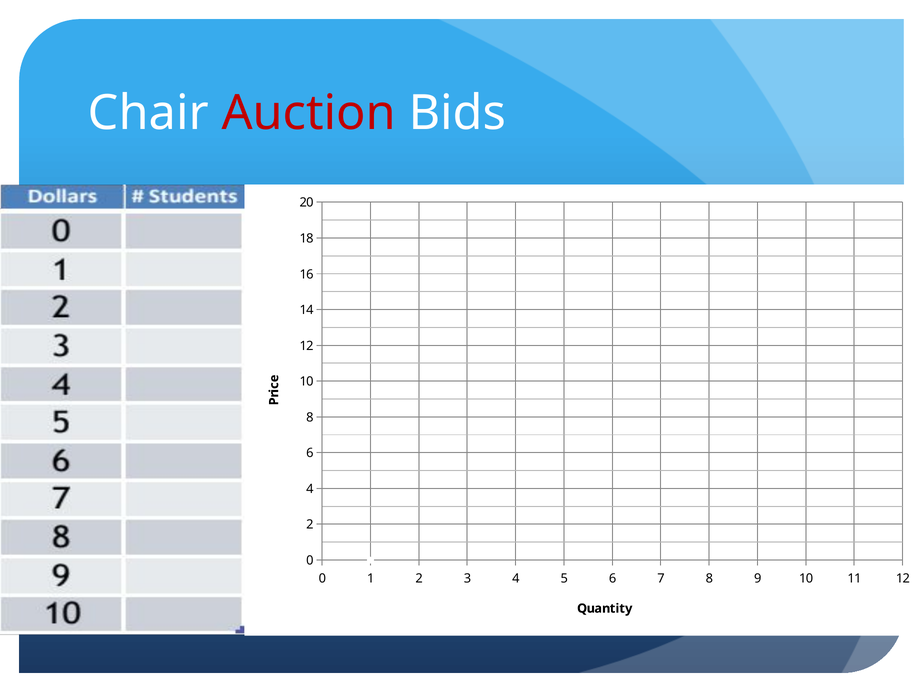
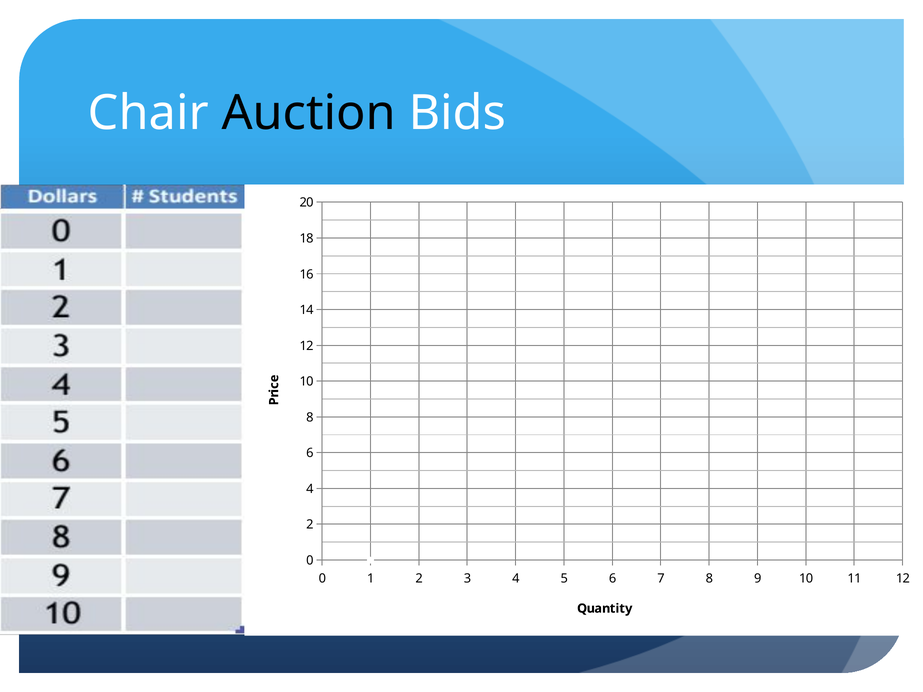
Auction colour: red -> black (309, 113)
